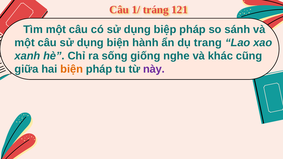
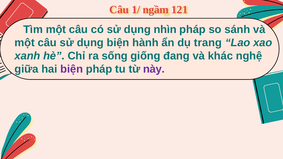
tráng: tráng -> ngầm (156, 10)
biệp: biệp -> nhìn (165, 30)
nghe: nghe -> đang (176, 56)
cũng: cũng -> nghệ (249, 56)
biện colour: orange -> purple (72, 69)
